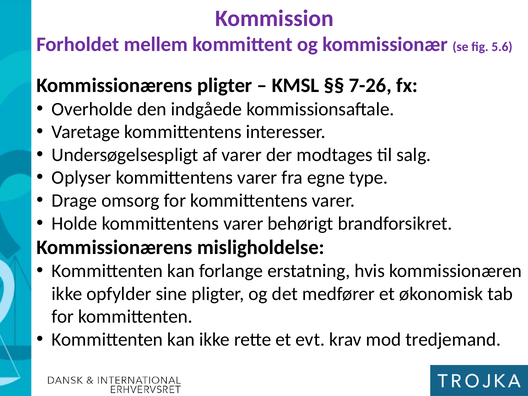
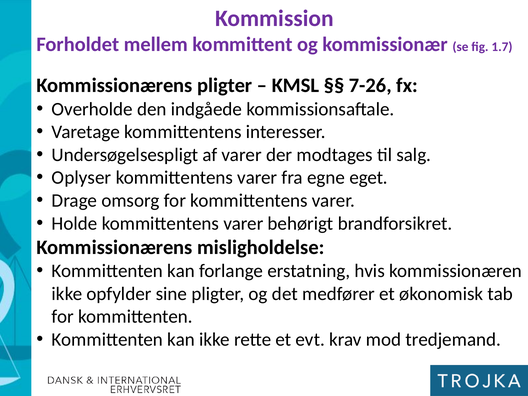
5.6: 5.6 -> 1.7 (502, 47)
type: type -> eget (369, 178)
